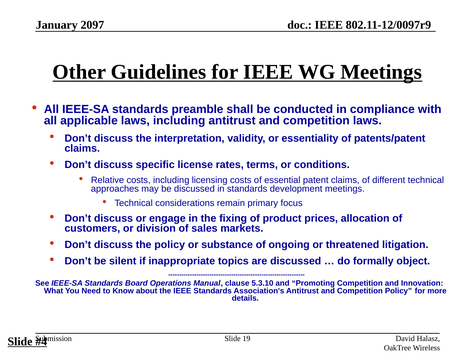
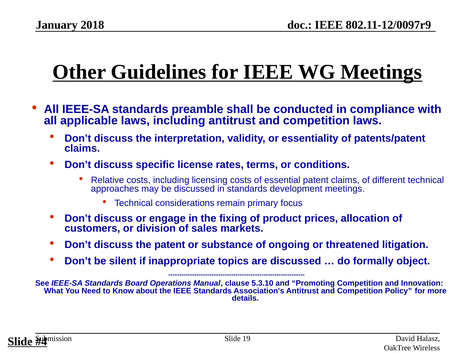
2097: 2097 -> 2018 (92, 25)
the policy: policy -> patent (170, 245)
